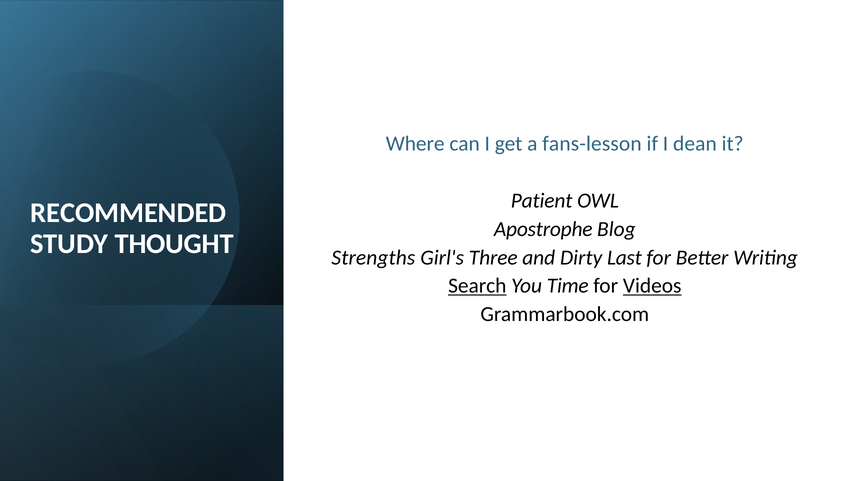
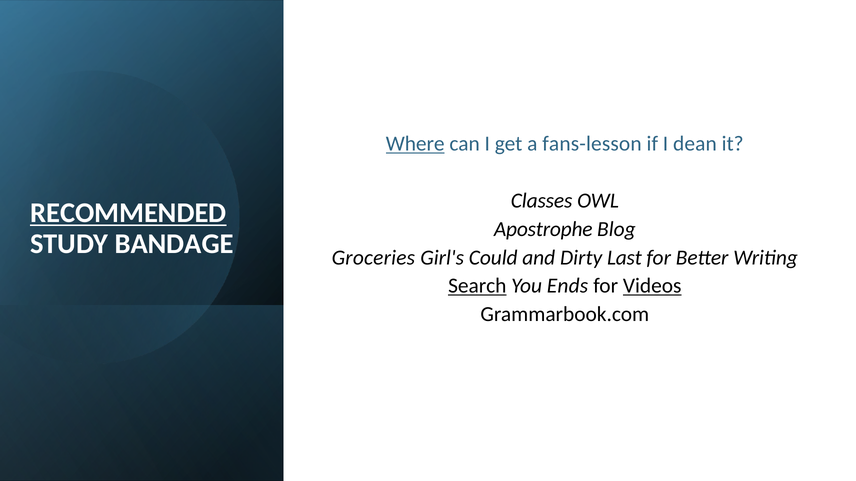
Where underline: none -> present (415, 144)
Patient: Patient -> Classes (542, 201)
RECOMMENDED underline: none -> present (128, 213)
THOUGHT: THOUGHT -> BANDAGE (174, 244)
Strengths: Strengths -> Groceries (373, 258)
Three: Three -> Could (493, 258)
Time: Time -> Ends (568, 286)
